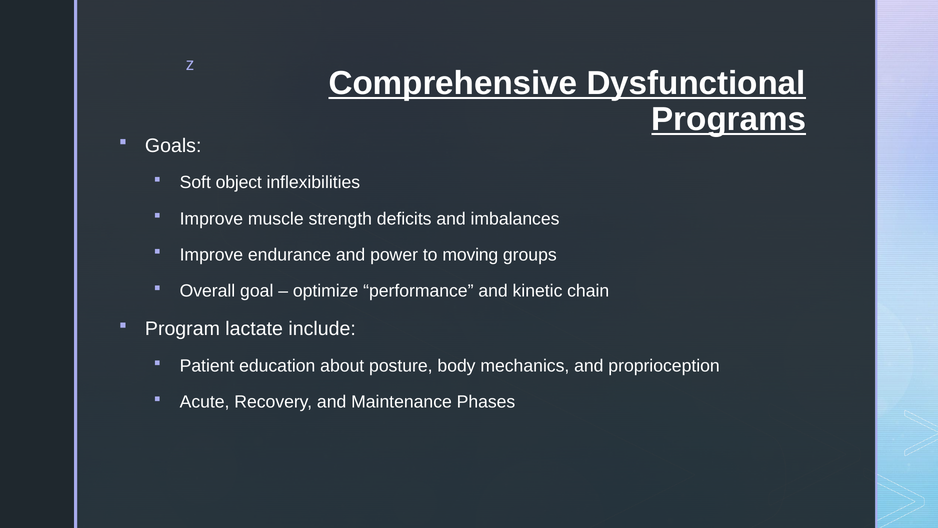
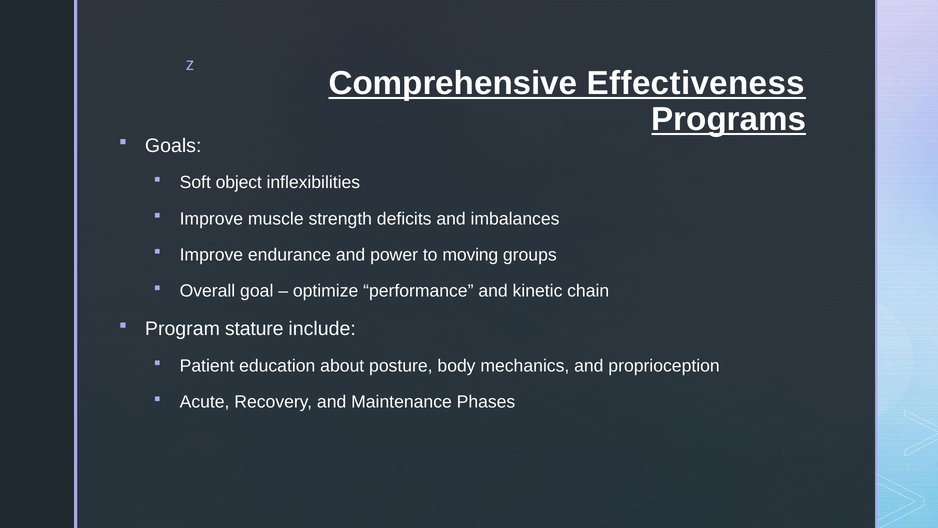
Dysfunctional: Dysfunctional -> Effectiveness (696, 83)
lactate: lactate -> stature (254, 329)
